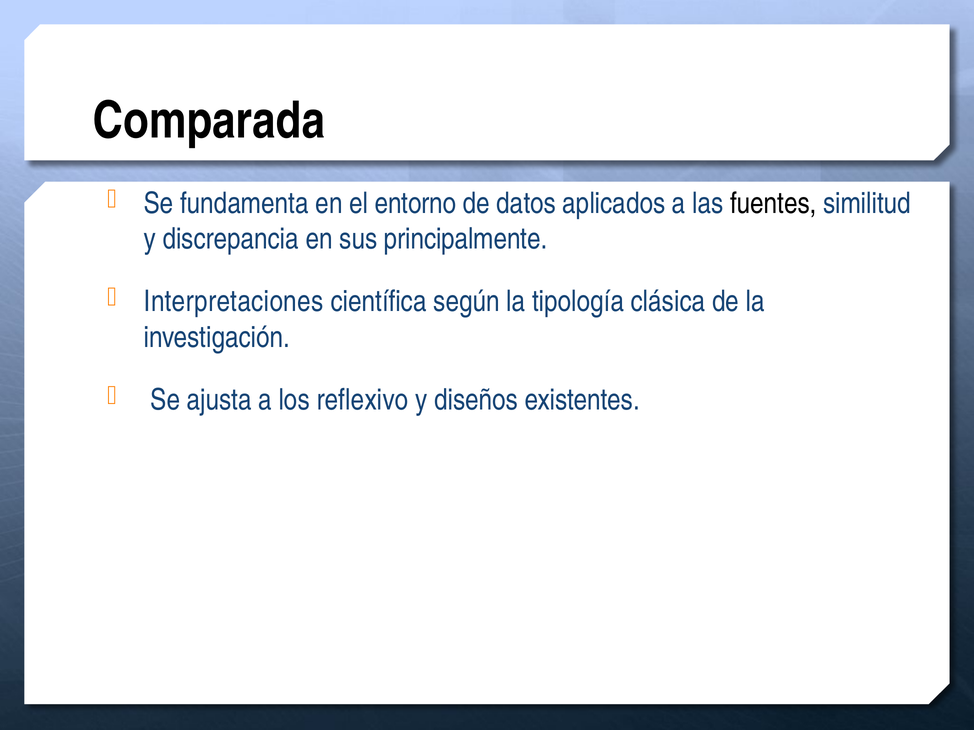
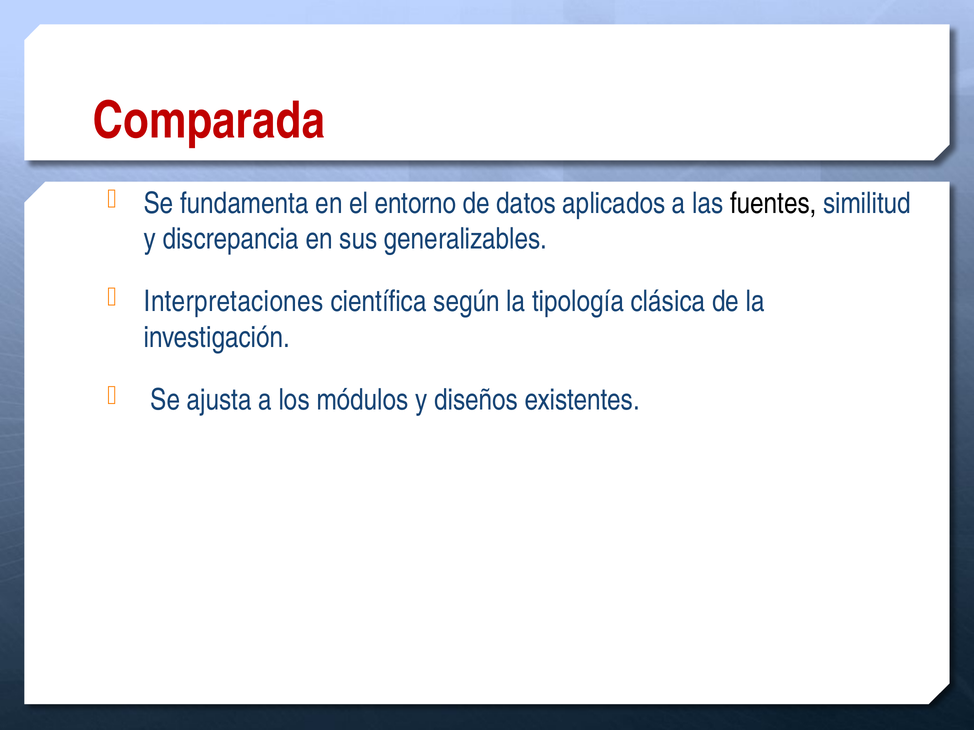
Comparada colour: black -> red (209, 121)
principalmente: principalmente -> generalizables (466, 239)
reflexivo: reflexivo -> módulos (363, 400)
